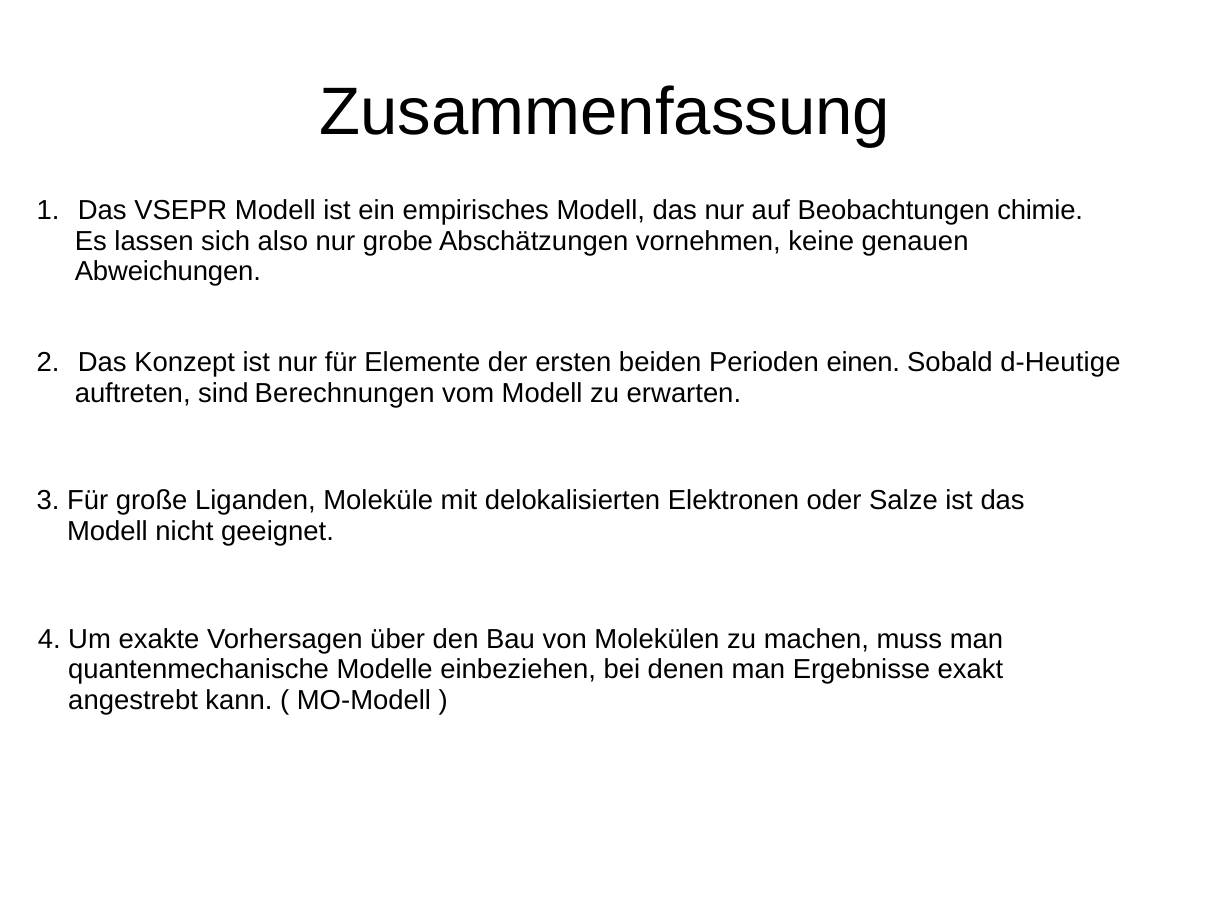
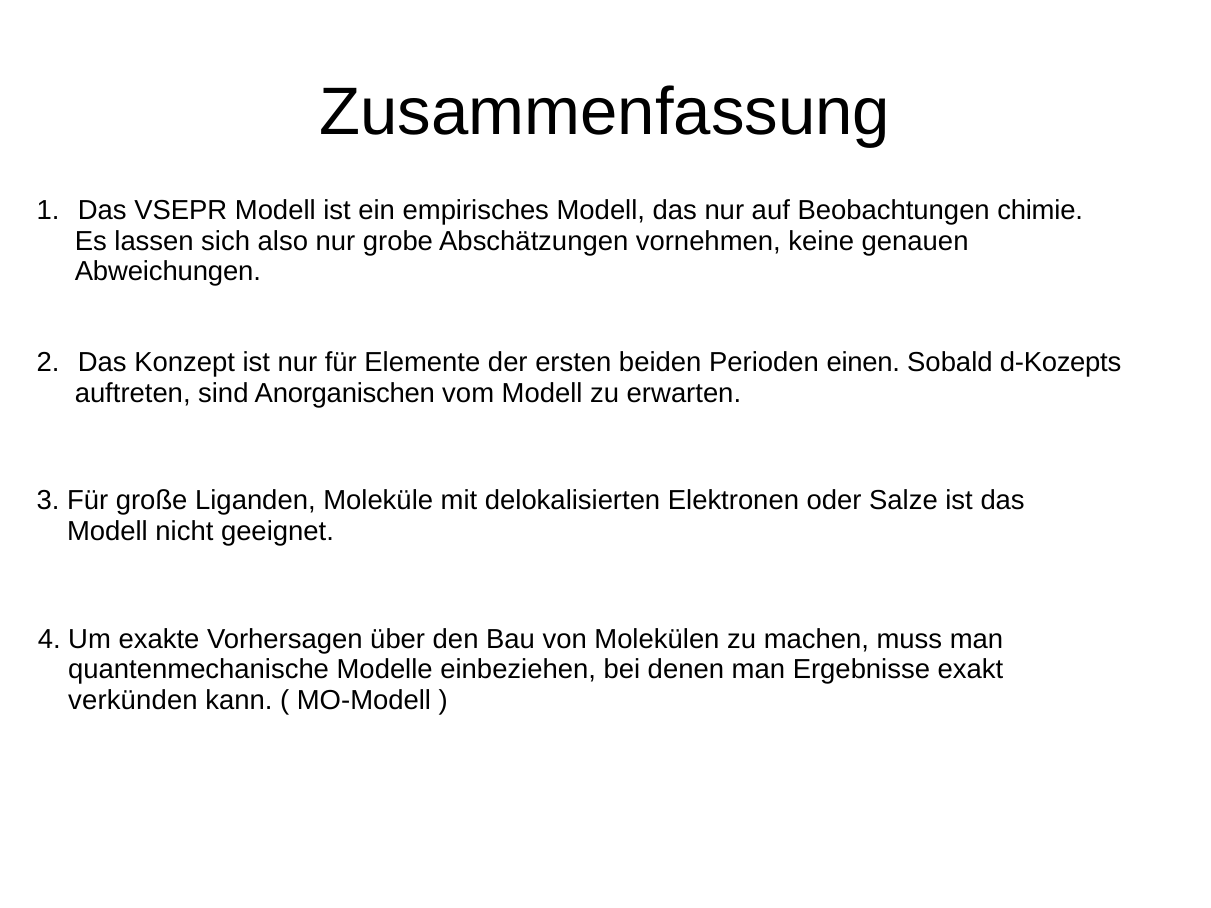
d-Heutige: d-Heutige -> d-Kozepts (1061, 362)
Berechnungen: Berechnungen -> Anorganischen (345, 393)
angestrebt: angestrebt -> verkünden (133, 701)
